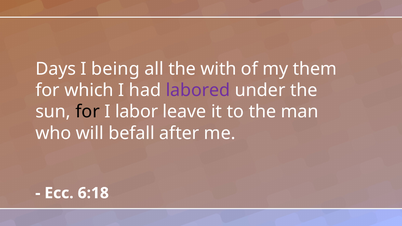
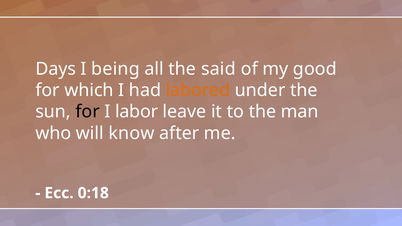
with: with -> said (218, 69)
them: them -> good (315, 69)
labored colour: purple -> orange (198, 90)
befall: befall -> know (131, 133)
6:18: 6:18 -> 0:18 (93, 193)
